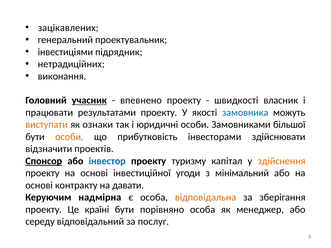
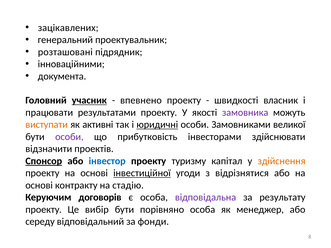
інвестиціями: інвестиціями -> розташовані (65, 52)
нетрадиційних: нетрадиційних -> інноваційними (71, 64)
виконання: виконання -> документа (62, 76)
замовника colour: blue -> purple (245, 113)
ознаки: ознаки -> активні (98, 125)
юридичні underline: none -> present (157, 125)
більшої: більшої -> великої (289, 125)
особи colour: orange -> purple (69, 137)
інвестиційної underline: none -> present (142, 173)
мінімальний: мінімальний -> відрізнятися (242, 173)
давати: давати -> стадію (128, 185)
надмірна: надмірна -> договорів (100, 198)
відповідальна colour: orange -> purple (206, 198)
зберігання: зберігання -> результату (282, 198)
країні: країні -> вибір (97, 210)
послуг: послуг -> фонди (153, 222)
